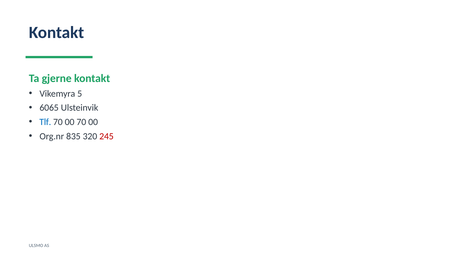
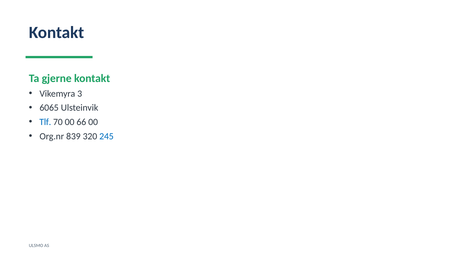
5: 5 -> 3 (80, 93)
00 70: 70 -> 66 (81, 122)
835: 835 -> 839 (73, 136)
245 colour: red -> blue (106, 136)
